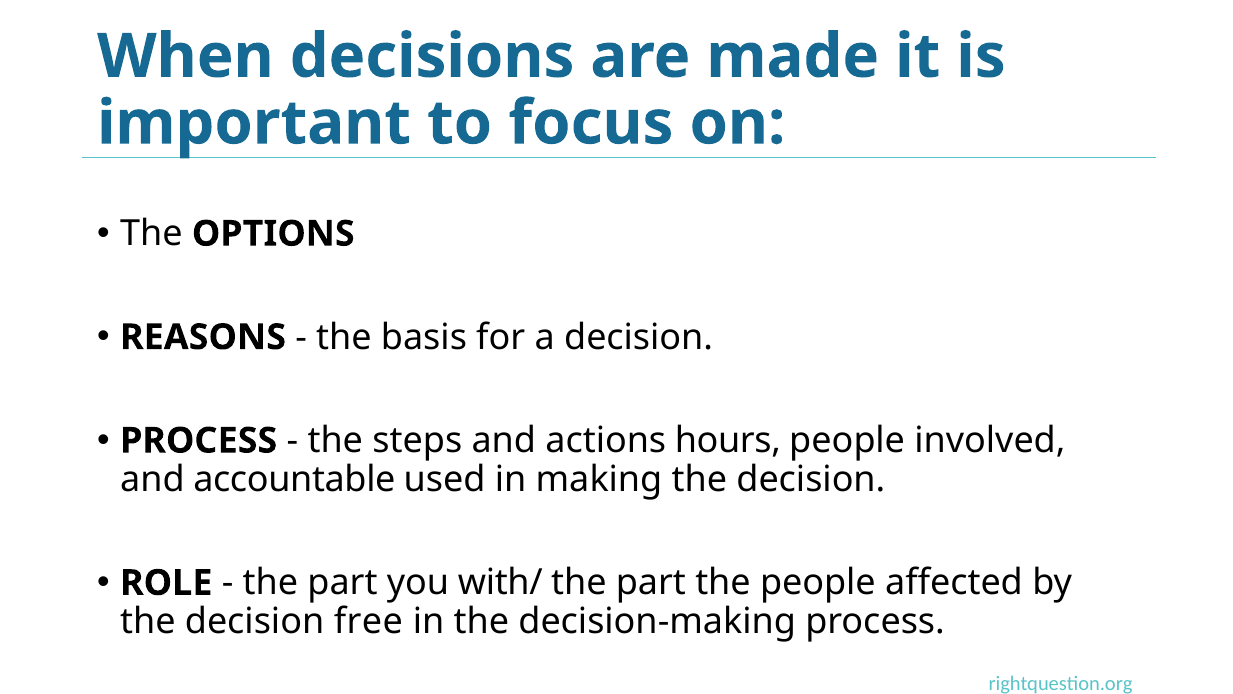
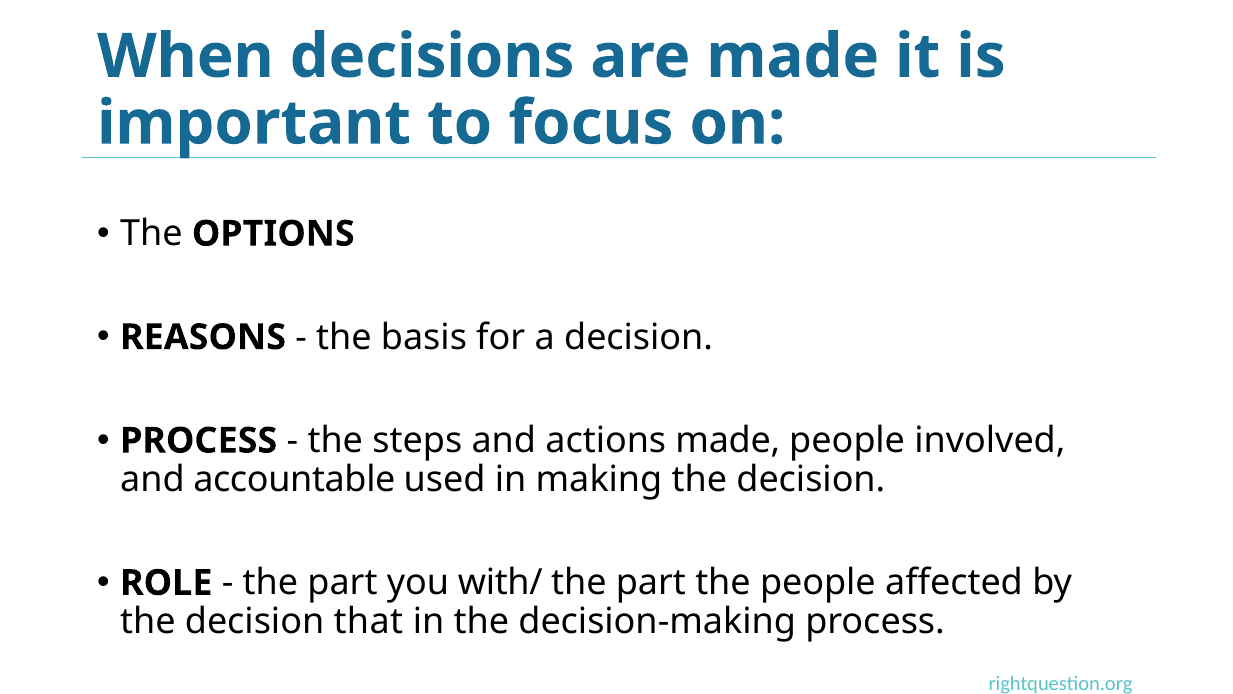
actions hours: hours -> made (728, 440)
free: free -> that (368, 622)
